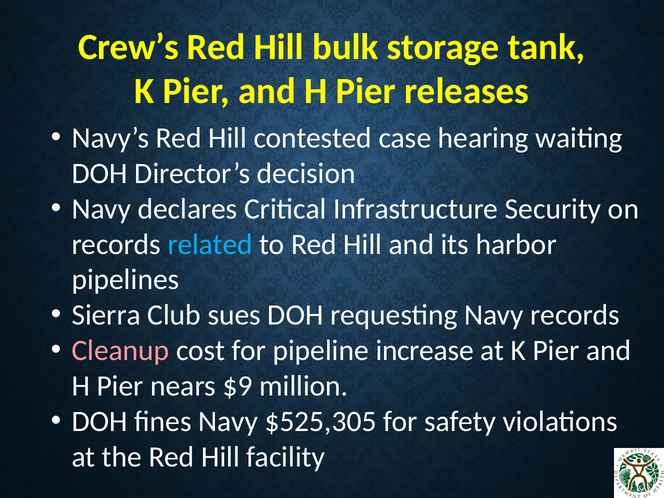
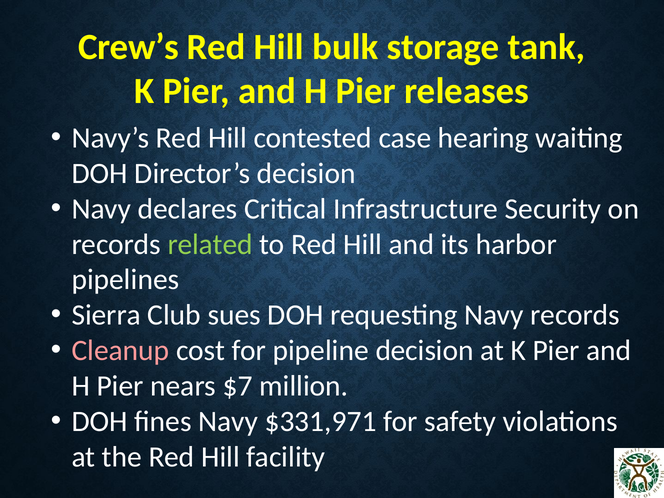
related colour: light blue -> light green (210, 244)
pipeline increase: increase -> decision (425, 351)
$9: $9 -> $7 (238, 386)
$525,305: $525,305 -> $331,971 (321, 421)
